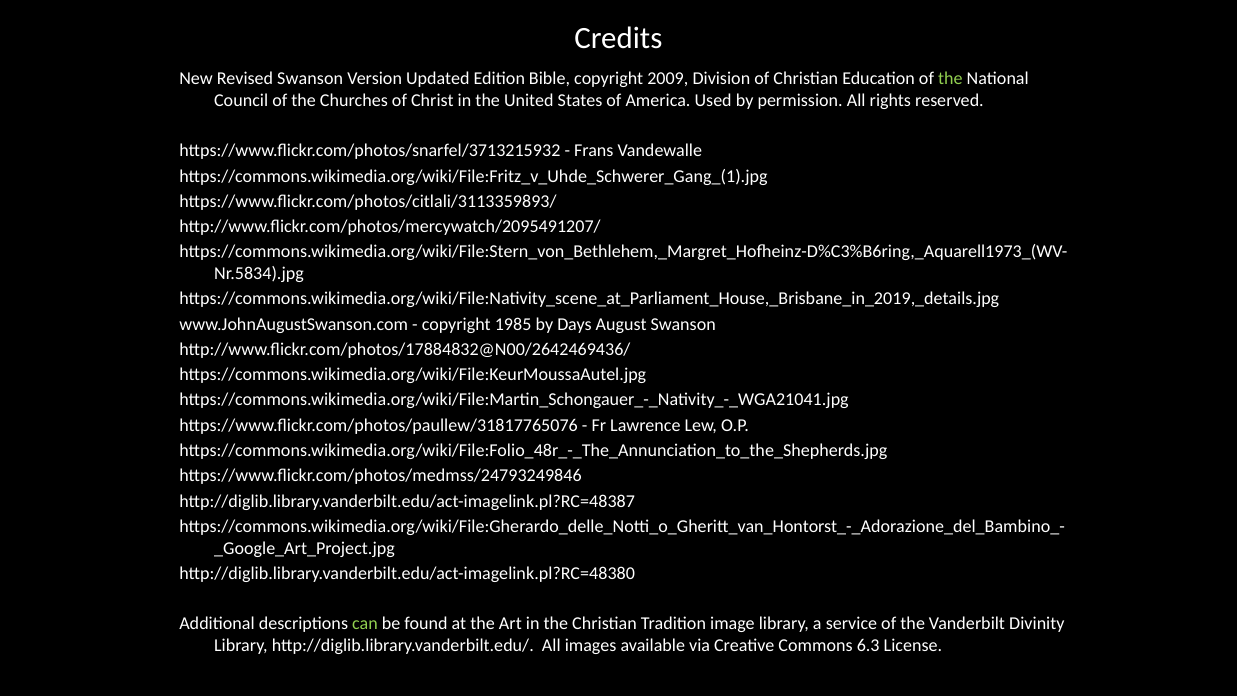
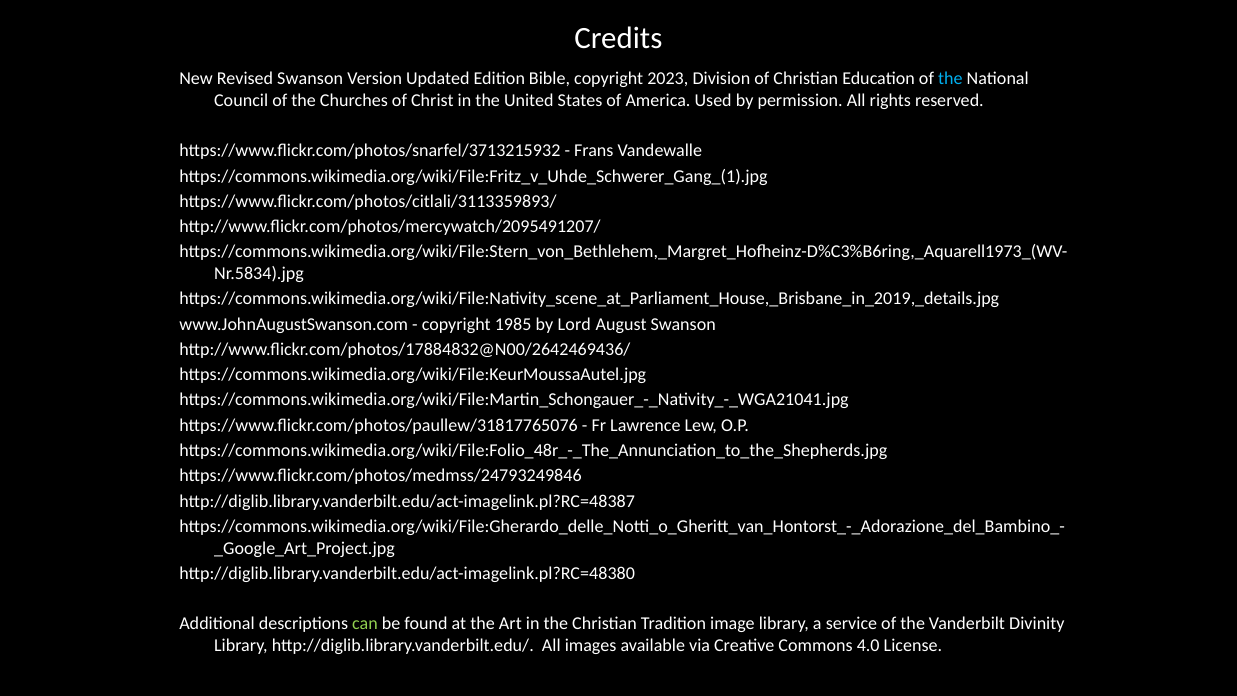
2009: 2009 -> 2023 (668, 79)
the colour: light green -> light blue (950, 79)
Days: Days -> Lord (574, 324)
6.3: 6.3 -> 4.0 (868, 645)
